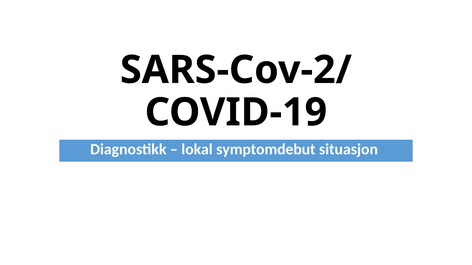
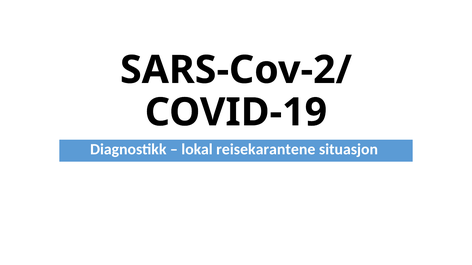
symptomdebut: symptomdebut -> reisekarantene (266, 150)
